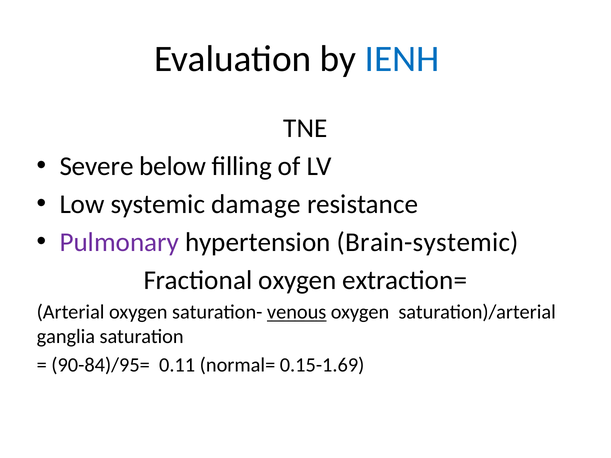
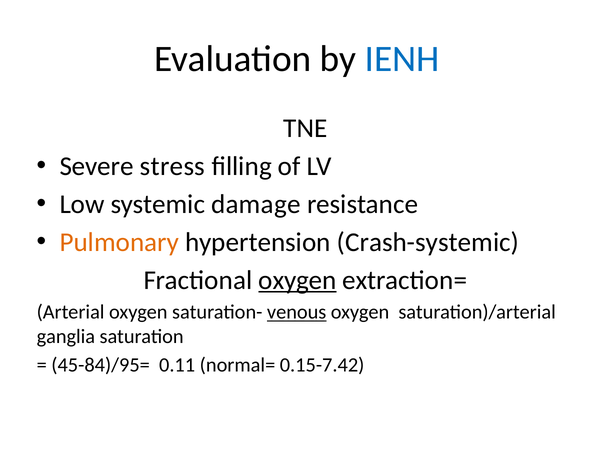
below: below -> stress (172, 166)
Pulmonary colour: purple -> orange (119, 242)
Brain-systemic: Brain-systemic -> Crash-systemic (428, 242)
oxygen underline: none -> present (297, 280)
90-84)/95=: 90-84)/95= -> 45-84)/95= (101, 365)
0.15-1.69: 0.15-1.69 -> 0.15-7.42 (322, 365)
